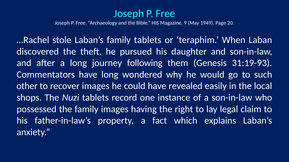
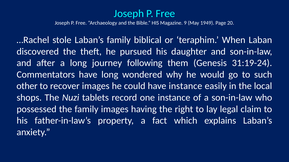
family tablets: tablets -> biblical (148, 40)
31:19-93: 31:19-93 -> 31:19-24 (252, 63)
have revealed: revealed -> instance (185, 86)
